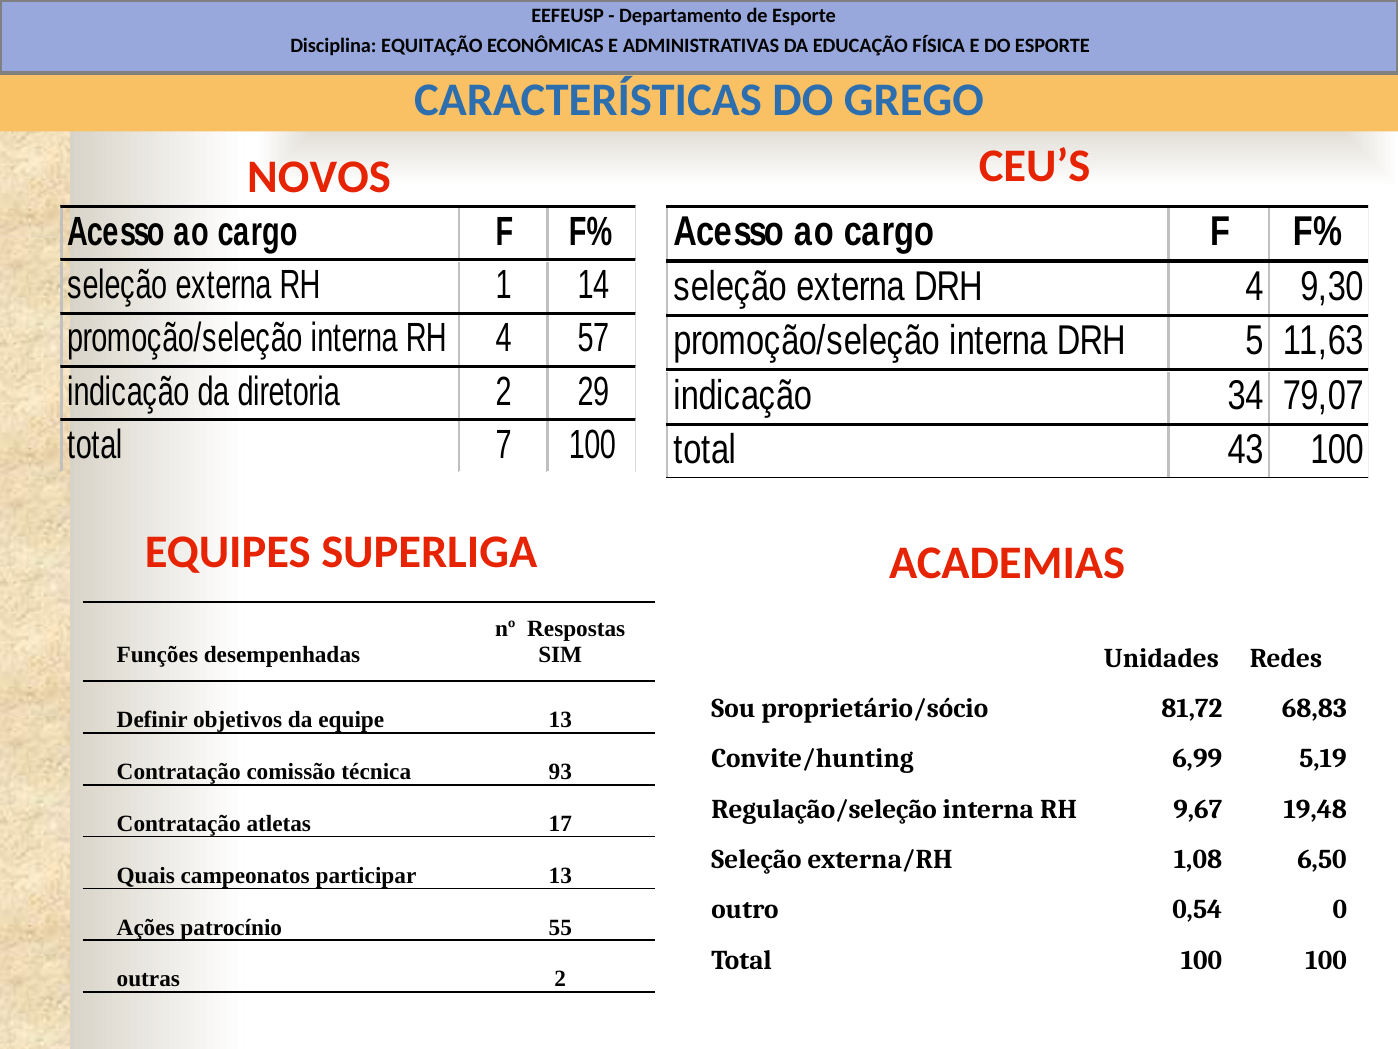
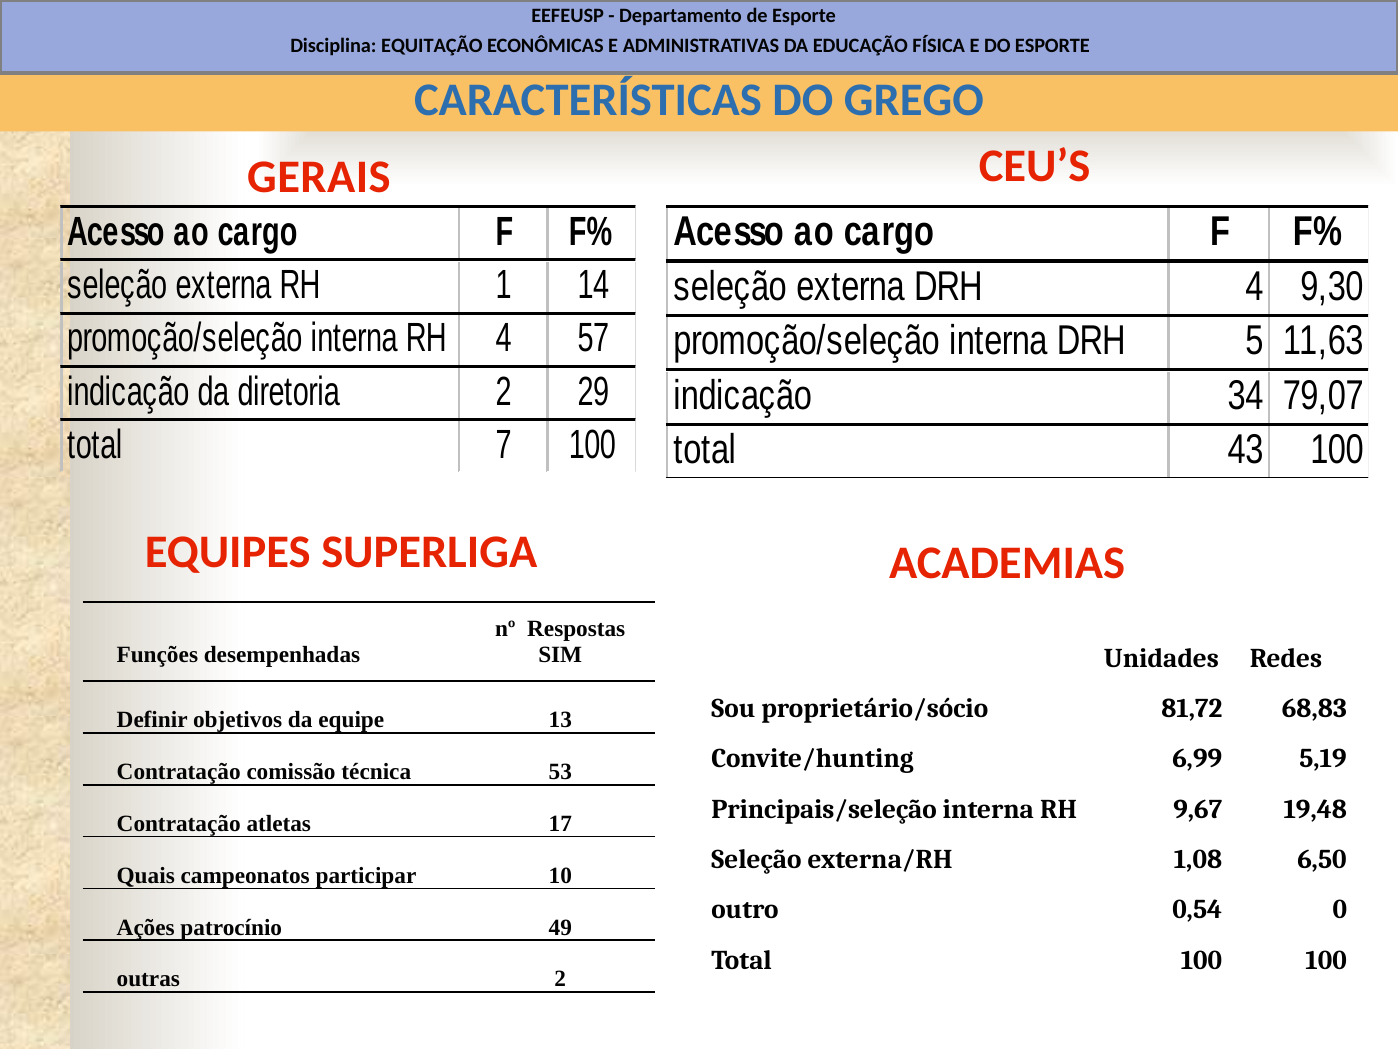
NOVOS: NOVOS -> GERAIS (319, 177)
93: 93 -> 53 (560, 772)
Regulação/seleção: Regulação/seleção -> Principais/seleção (824, 809)
participar 13: 13 -> 10 (560, 875)
55: 55 -> 49 (560, 927)
